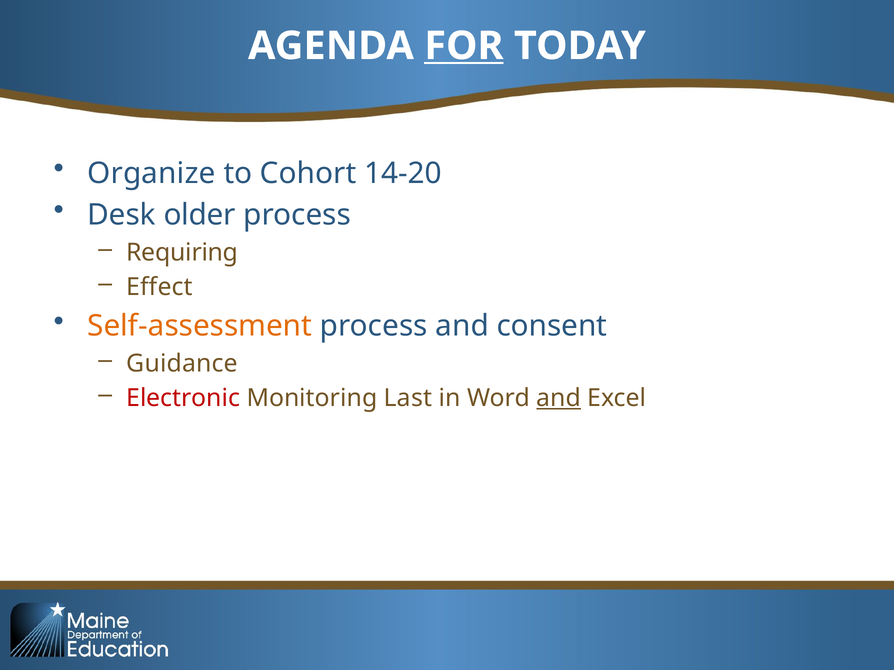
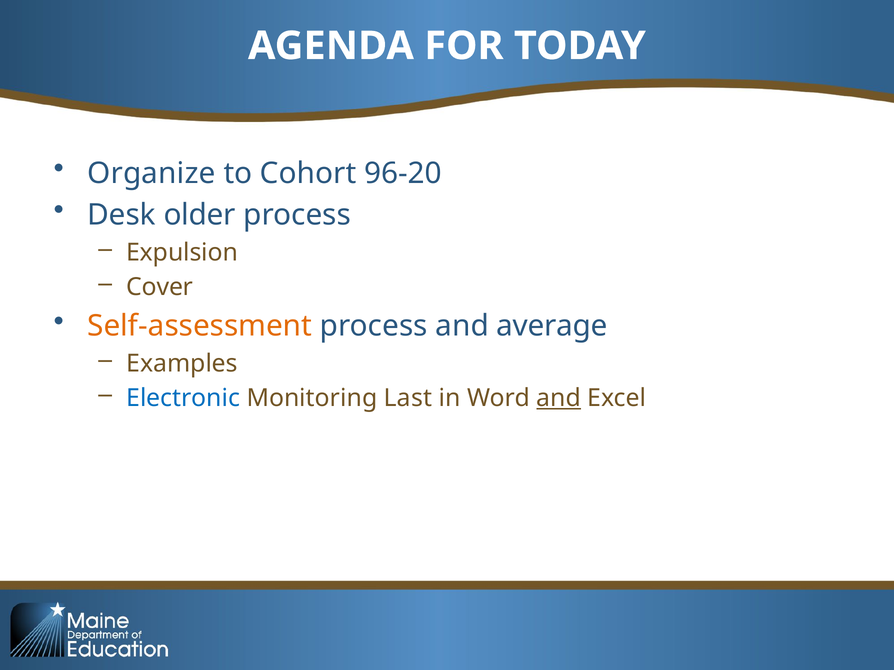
FOR underline: present -> none (464, 46)
14-20: 14-20 -> 96-20 (403, 173)
Requiring: Requiring -> Expulsion (182, 253)
Effect: Effect -> Cover (160, 287)
consent: consent -> average (552, 326)
Guidance: Guidance -> Examples (182, 364)
Electronic colour: red -> blue (183, 399)
